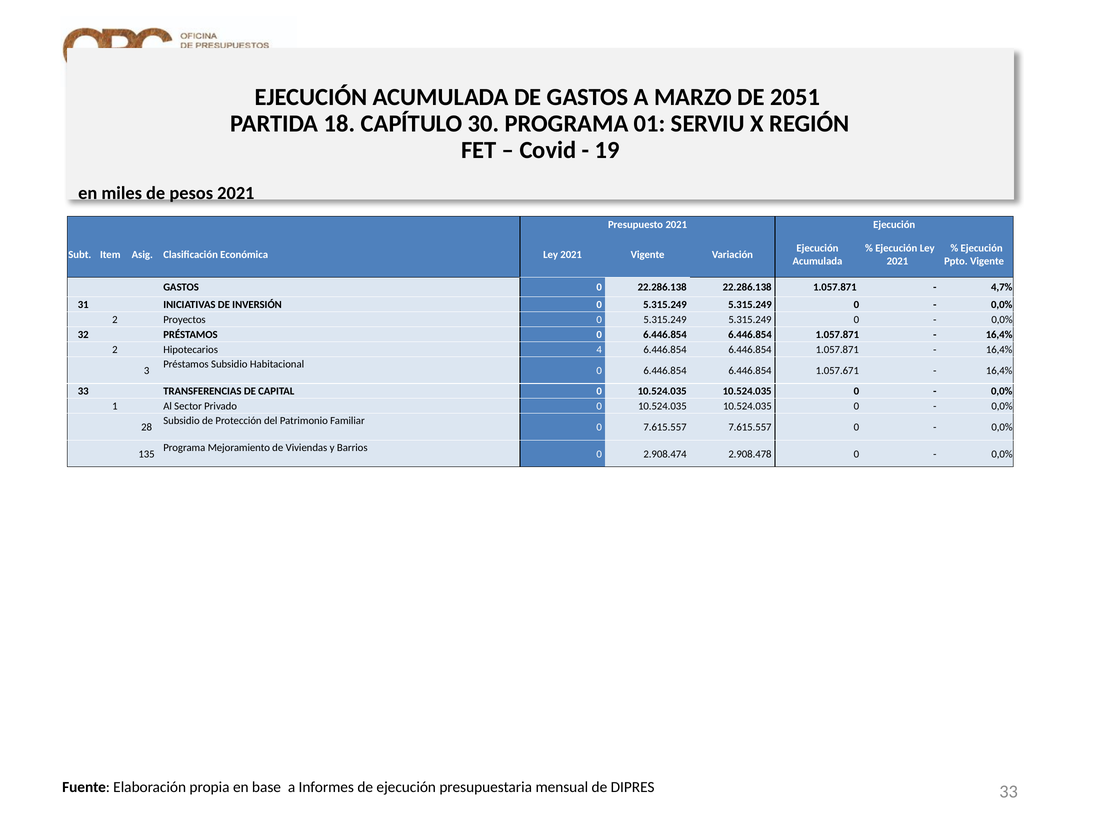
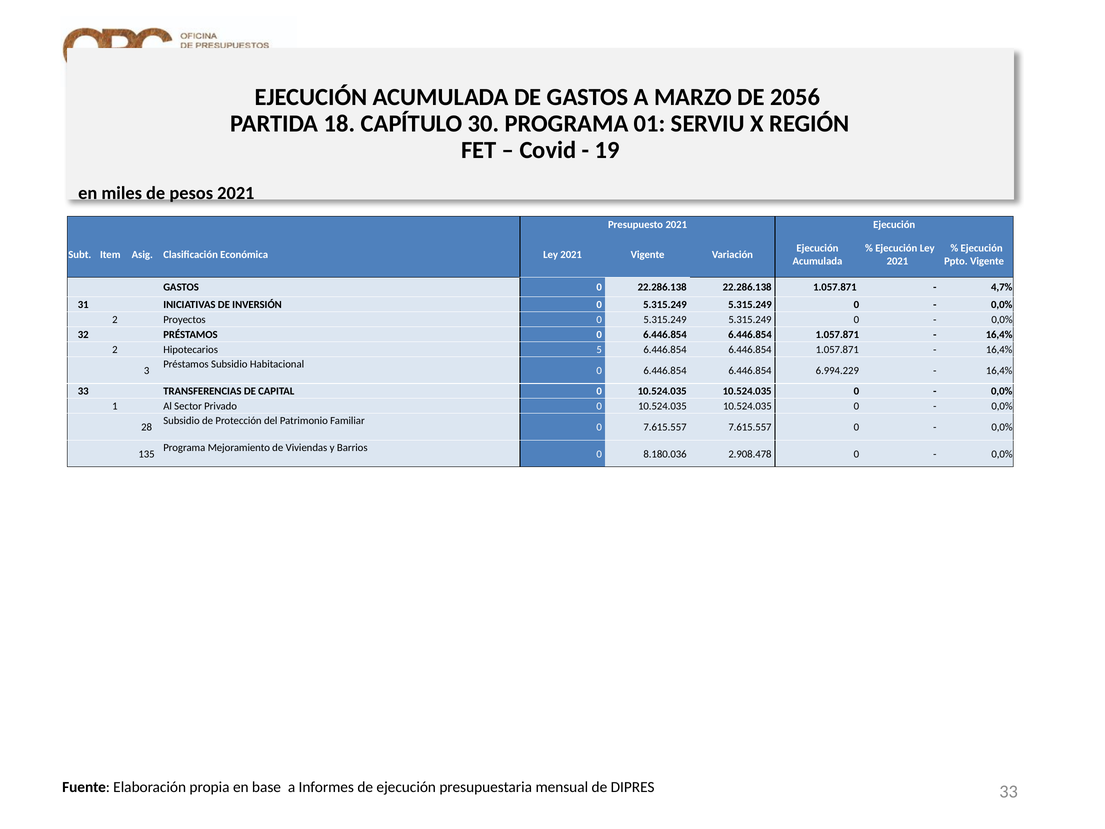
2051: 2051 -> 2056 (795, 97)
4: 4 -> 5 (599, 350)
1.057.671: 1.057.671 -> 6.994.229 (837, 370)
2.908.474: 2.908.474 -> 8.180.036 (665, 454)
